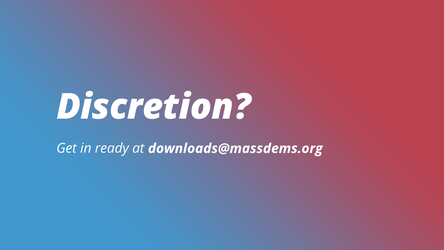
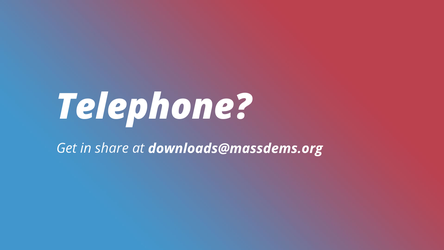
Discretion: Discretion -> Telephone (154, 107)
ready: ready -> share (112, 148)
